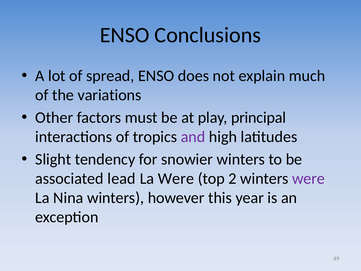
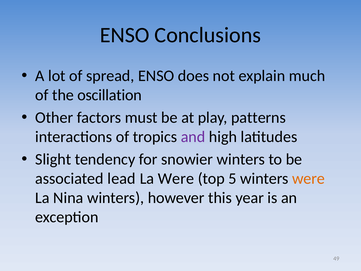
variations: variations -> oscillation (110, 95)
principal: principal -> patterns (258, 117)
2: 2 -> 5 (233, 178)
were colour: purple -> orange (308, 178)
